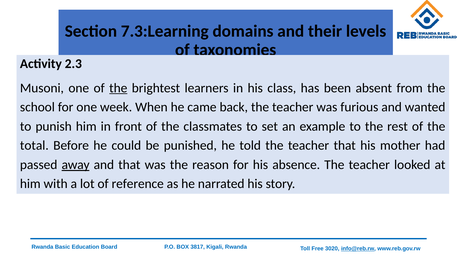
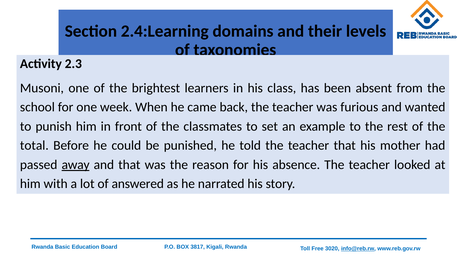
7.3:Learning: 7.3:Learning -> 2.4:Learning (165, 31)
the underline: present -> none (118, 88)
reference: reference -> answered (138, 184)
